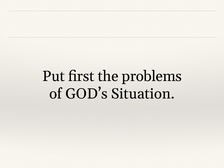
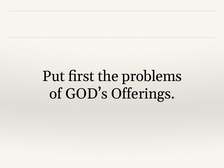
Situation: Situation -> Offerings (143, 94)
